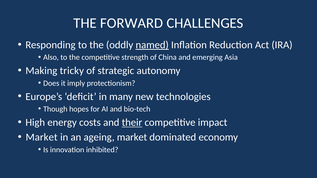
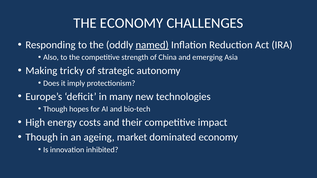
THE FORWARD: FORWARD -> ECONOMY (132, 23)
their underline: present -> none (132, 123)
Market: Market -> Though (42, 137)
